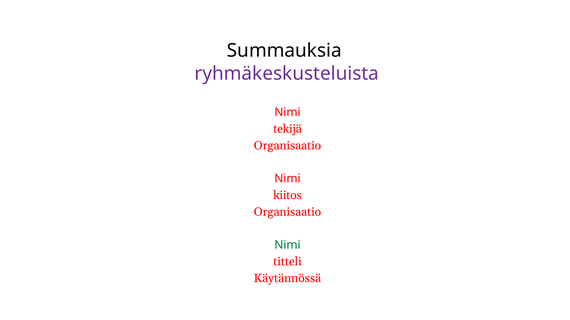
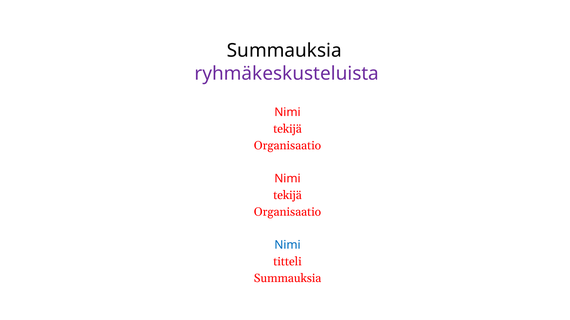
kiitos: kiitos -> tekijä (288, 196)
Nimi colour: green -> blue (287, 245)
Käytännössä: Käytännössä -> Summauksia (288, 279)
